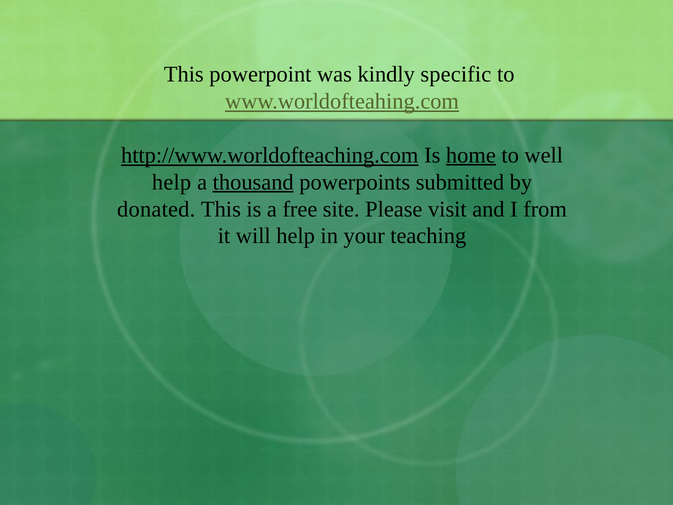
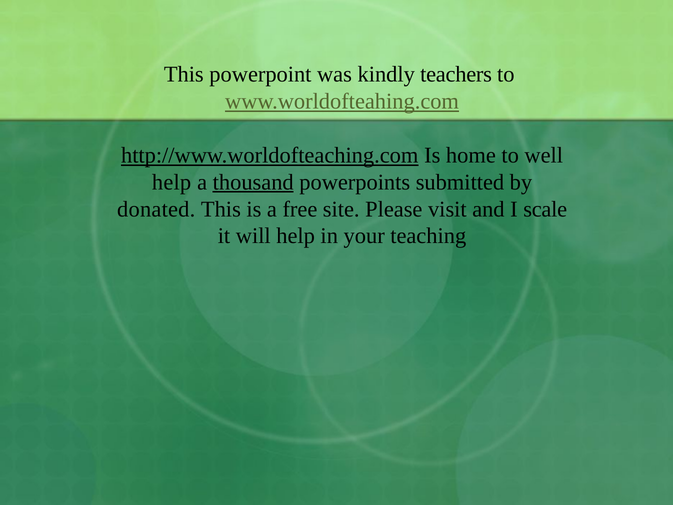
specific: specific -> teachers (456, 74)
home underline: present -> none (471, 155)
from: from -> scale (545, 209)
